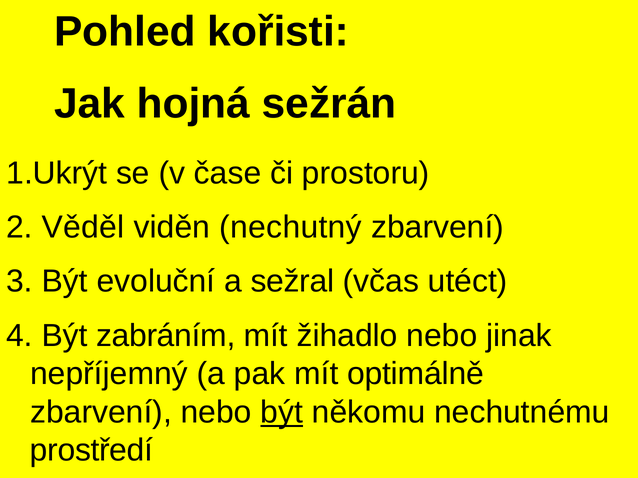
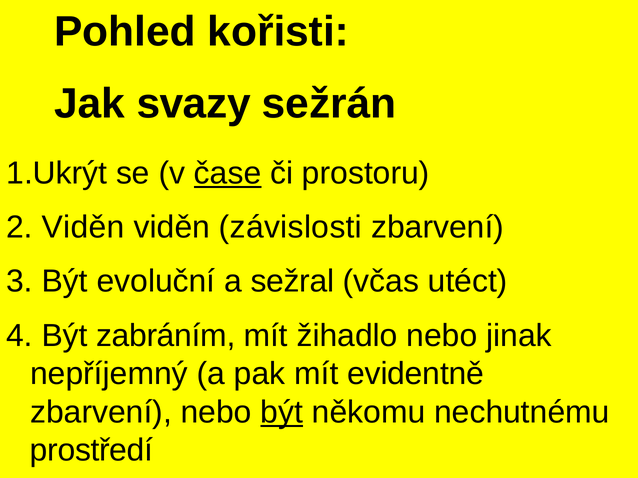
hojná: hojná -> svazy (194, 104)
čase underline: none -> present (228, 173)
2 Věděl: Věděl -> Viděn (83, 228)
nechutný: nechutný -> závislosti (290, 228)
optimálně: optimálně -> evidentně (416, 374)
